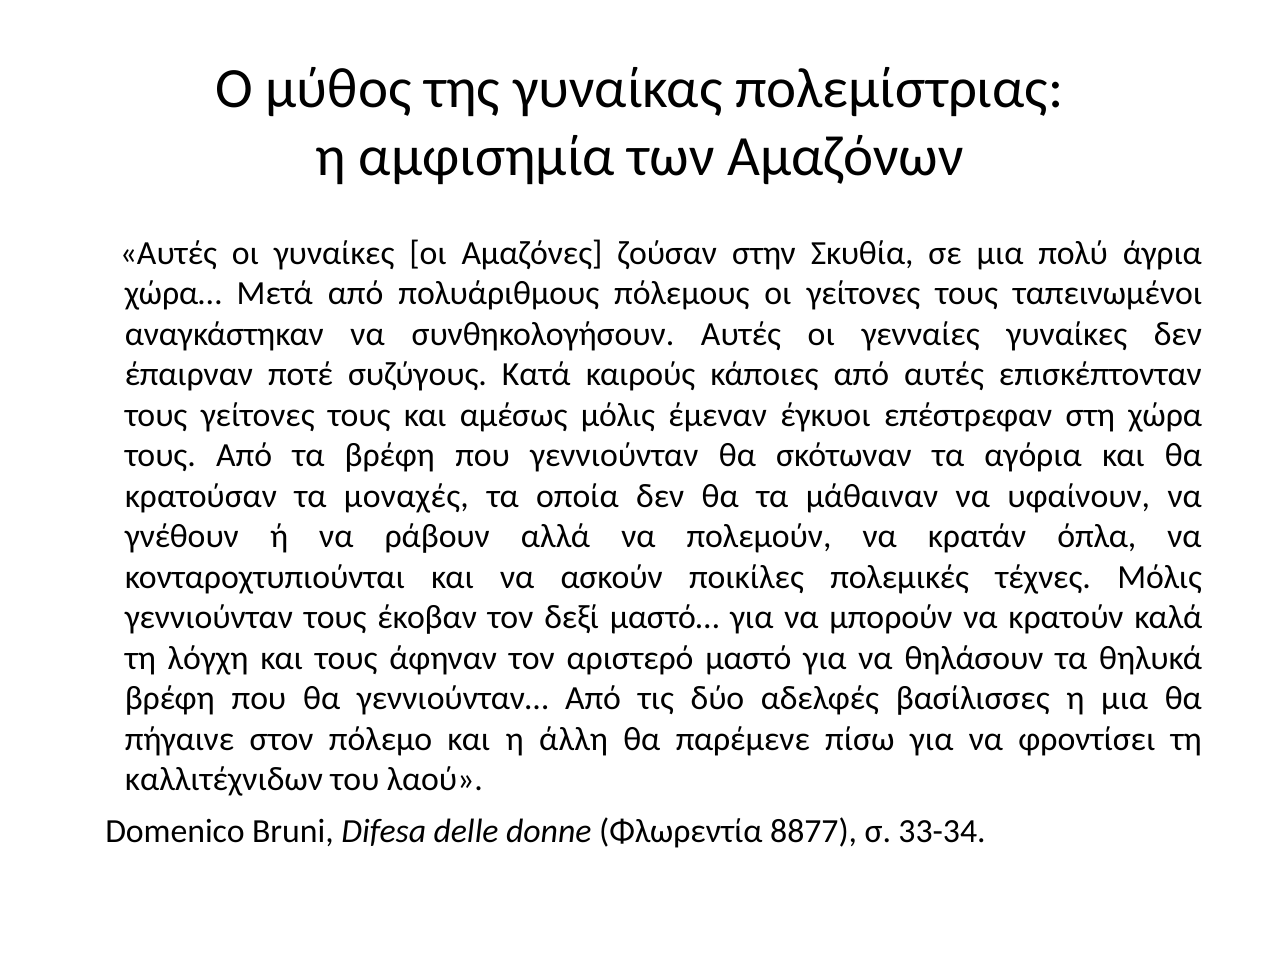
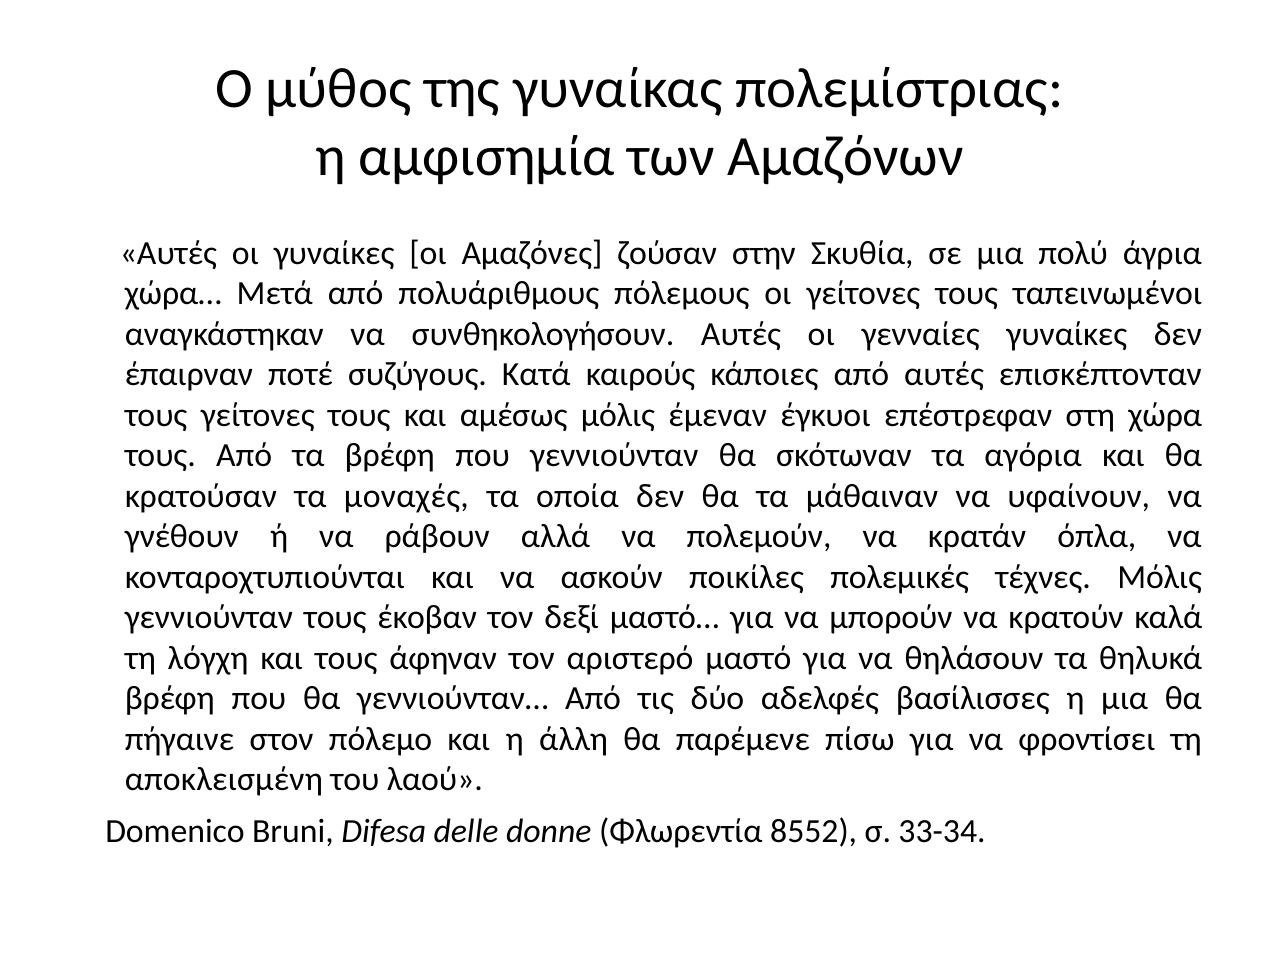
καλλιτέχνιδων: καλλιτέχνιδων -> αποκλεισμένη (224, 780)
8877: 8877 -> 8552 (814, 832)
